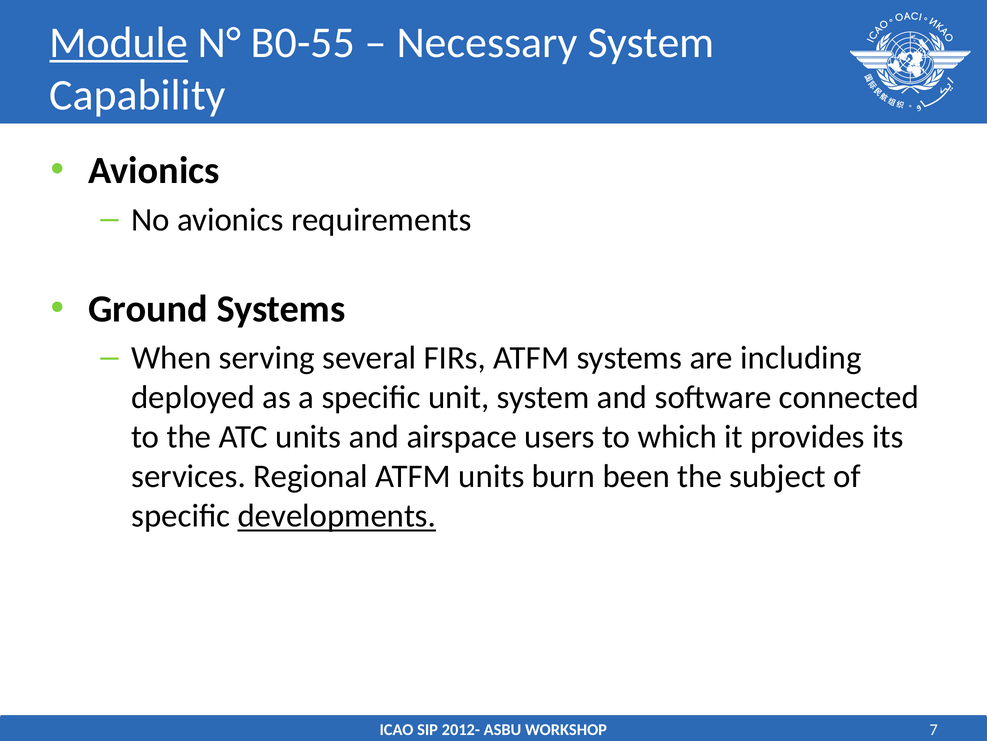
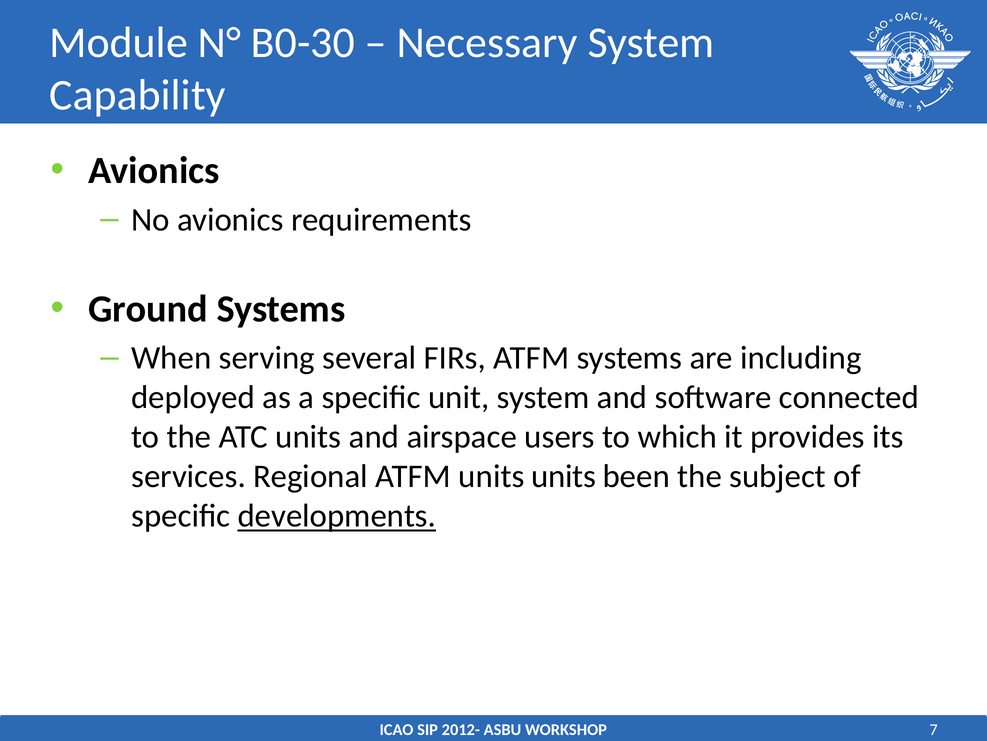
Module underline: present -> none (119, 42)
B0-55: B0-55 -> B0-30 (303, 42)
units burn: burn -> units (564, 476)
